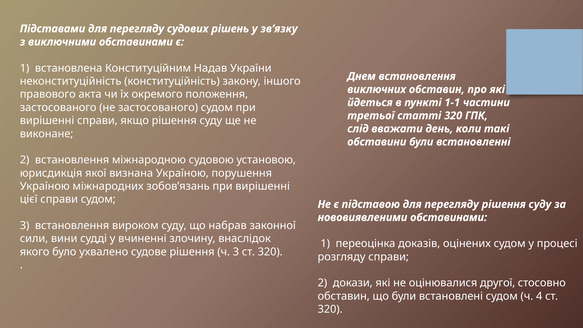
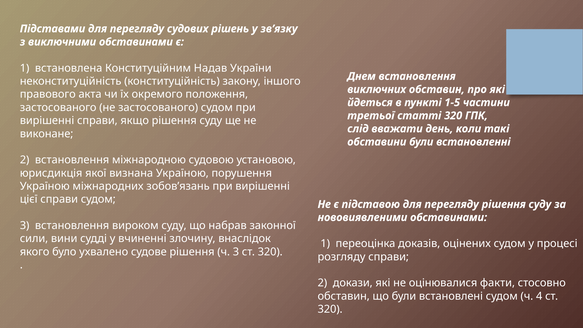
1-1: 1-1 -> 1-5 (452, 103)
другої: другої -> факти (498, 283)
